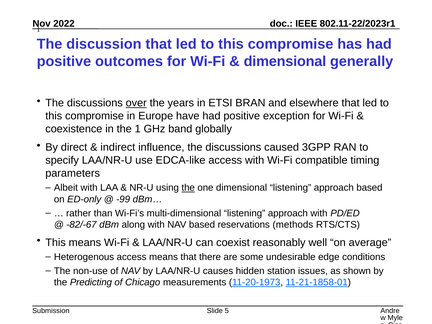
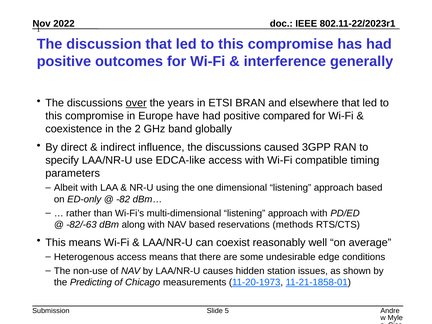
dimensional: dimensional -> interference (285, 62)
exception: exception -> compared (286, 116)
the 1: 1 -> 2 (138, 129)
the underline: present -> none (188, 188)
-99: -99 -> -82 (123, 199)
-82/-67: -82/-67 -> -82/-63 (81, 225)
